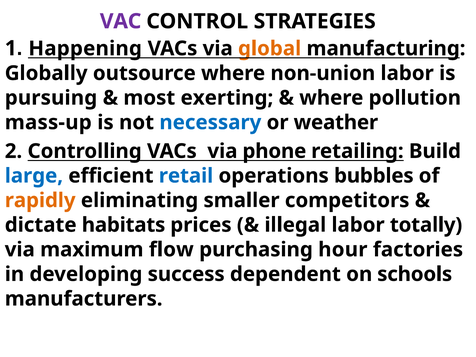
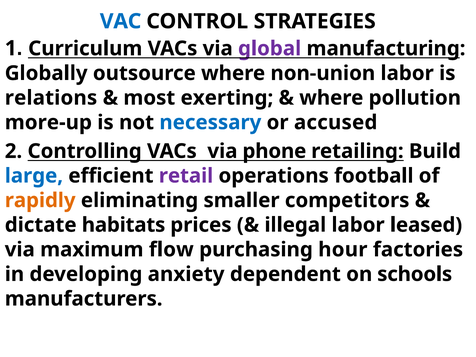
VAC colour: purple -> blue (121, 21)
Happening: Happening -> Curriculum (85, 48)
global colour: orange -> purple (270, 48)
pursuing: pursuing -> relations (51, 98)
mass-up: mass-up -> more-up (48, 122)
weather: weather -> accused (336, 122)
retail colour: blue -> purple (186, 176)
bubbles: bubbles -> football (374, 176)
totally: totally -> leased (426, 225)
success: success -> anxiety (186, 274)
